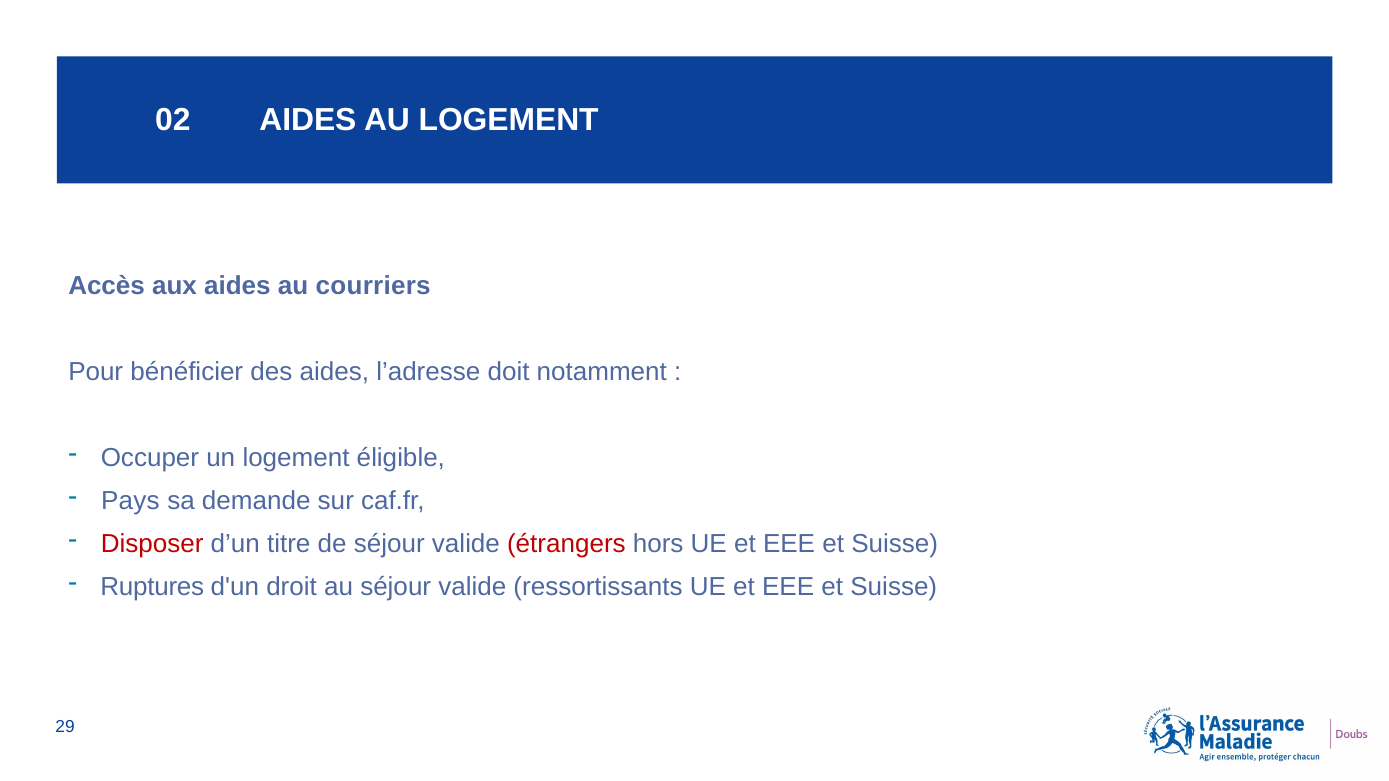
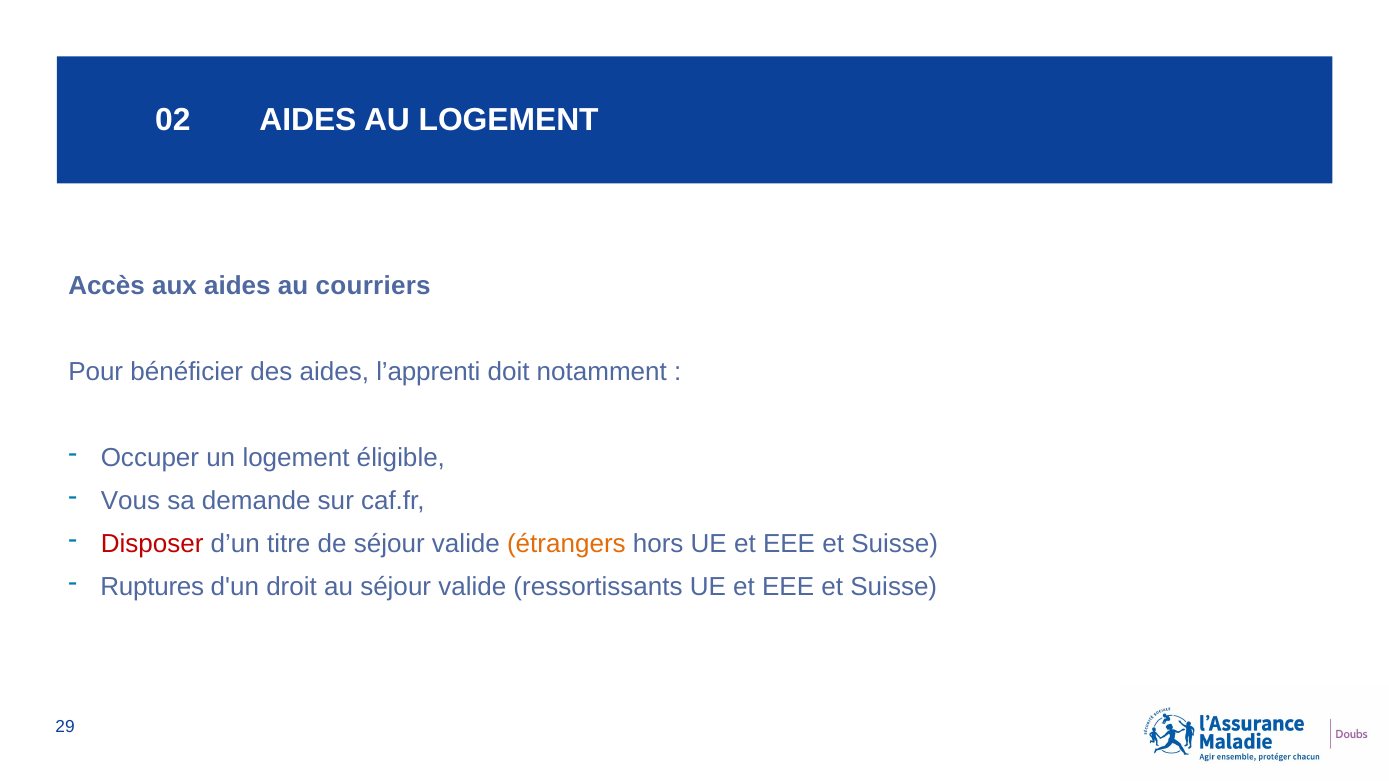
l’adresse: l’adresse -> l’apprenti (428, 372)
Pays: Pays -> Vous (130, 501)
étrangers colour: red -> orange (566, 544)
